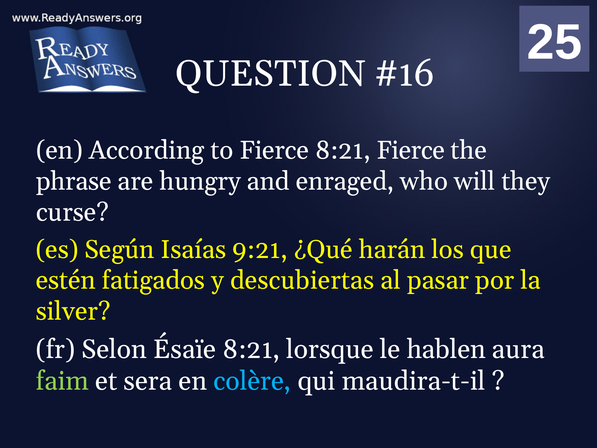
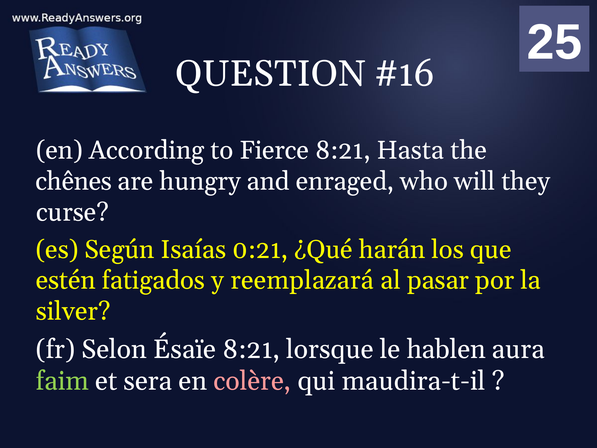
8:21 Fierce: Fierce -> Hasta (411, 150)
phrase: phrase -> chênes (74, 181)
9:21: 9:21 -> 0:21 (260, 249)
descubiertas: descubiertas -> reemplazará (302, 280)
colère colour: light blue -> pink (252, 381)
